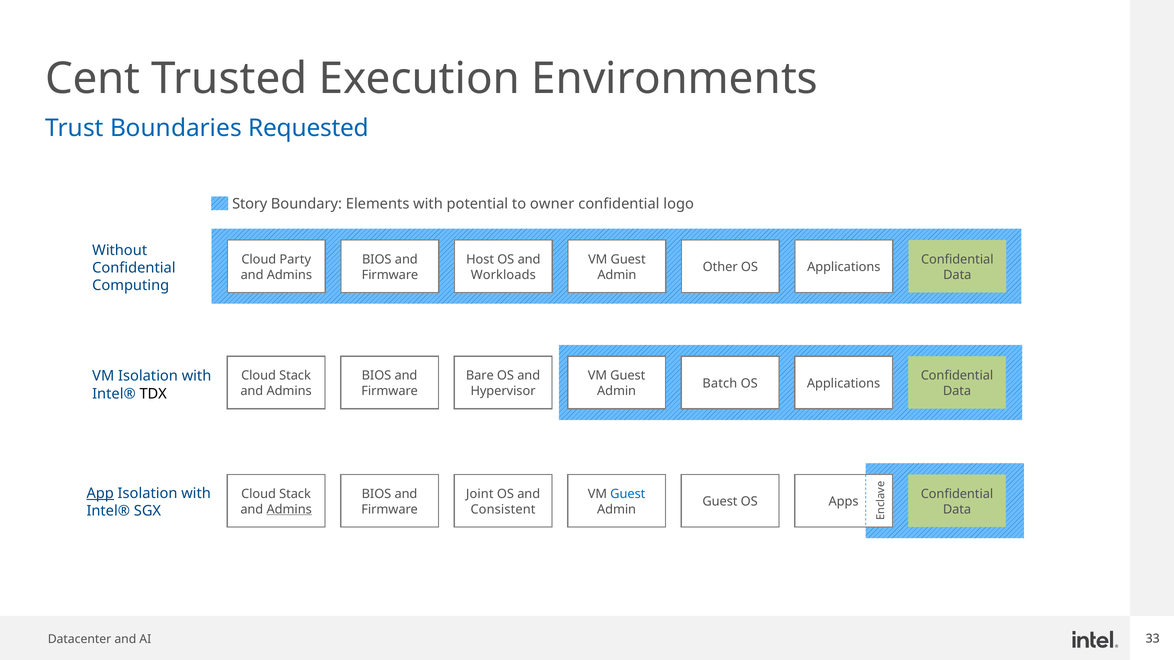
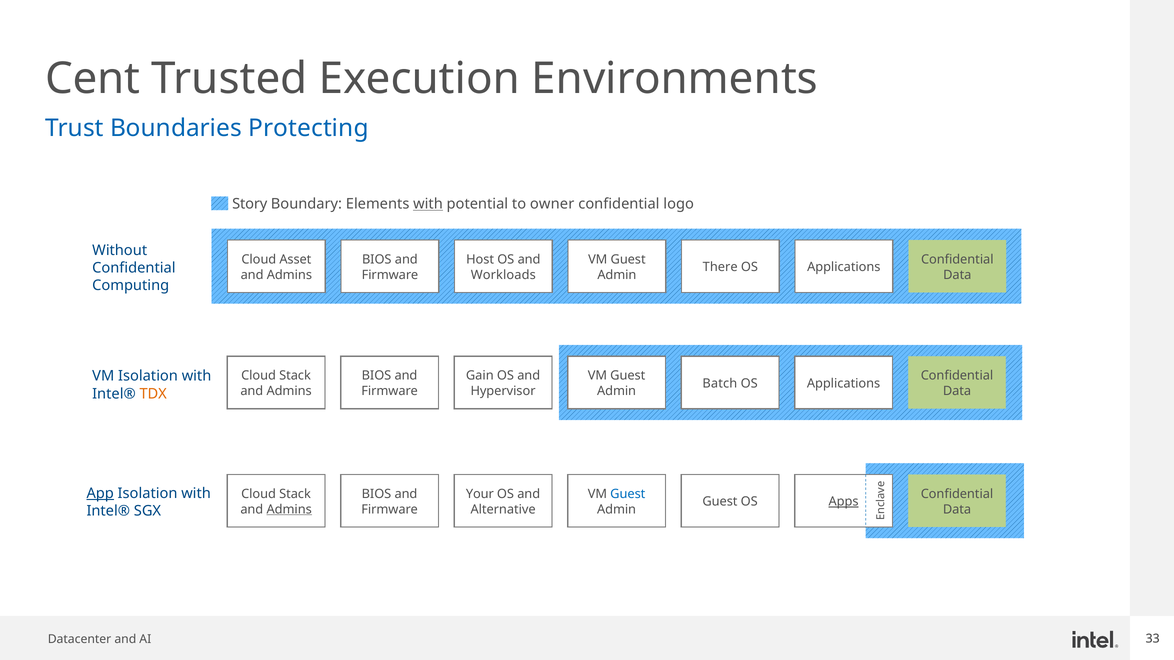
Requested: Requested -> Protecting (308, 128)
with underline: none -> present (428, 204)
Party: Party -> Asset (295, 260)
Other: Other -> There (720, 267)
Bare: Bare -> Gain (480, 376)
TDX colour: black -> orange (153, 394)
Joint: Joint -> Your (480, 494)
Apps underline: none -> present (844, 502)
Consistent: Consistent -> Alternative (503, 510)
